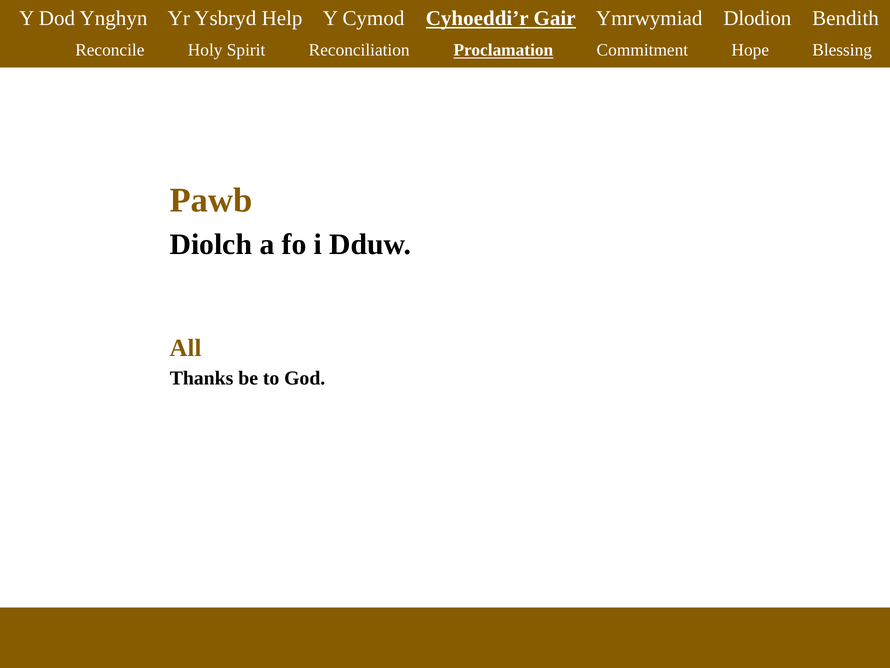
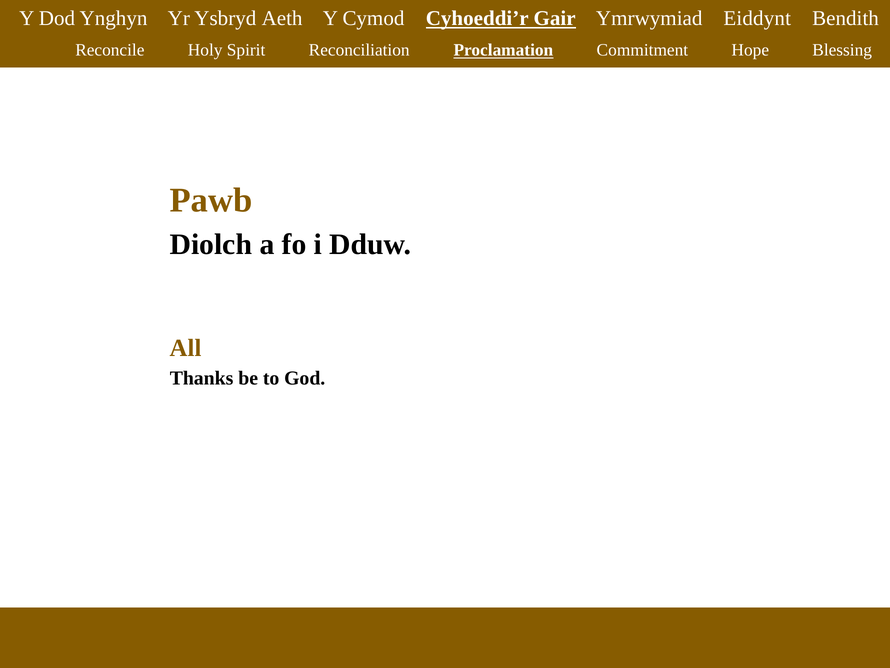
Help: Help -> Aeth (282, 18)
Dlodion: Dlodion -> Eiddynt (757, 18)
